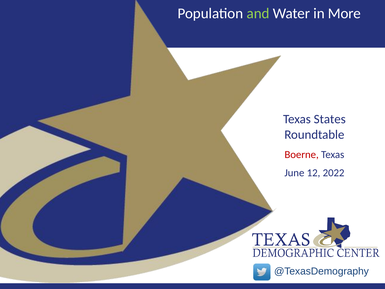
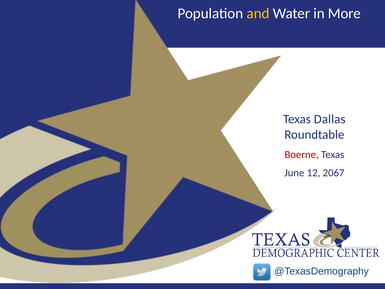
and colour: light green -> yellow (258, 13)
States: States -> Dallas (330, 119)
2022: 2022 -> 2067 (334, 173)
